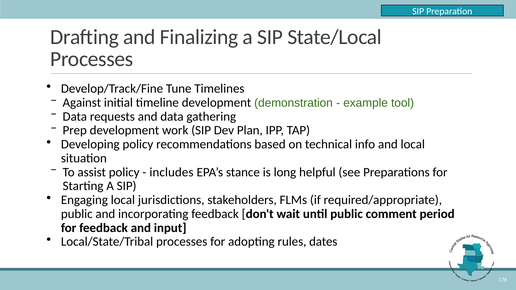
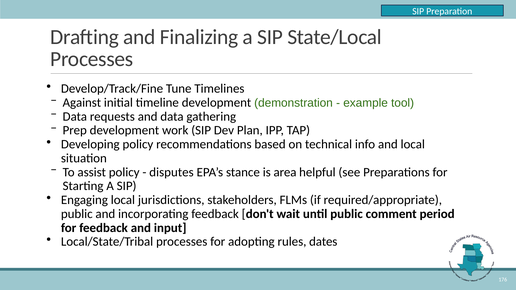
includes: includes -> disputes (172, 172)
long: long -> area (285, 172)
